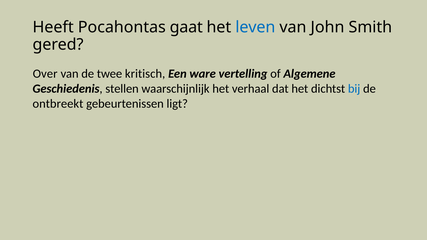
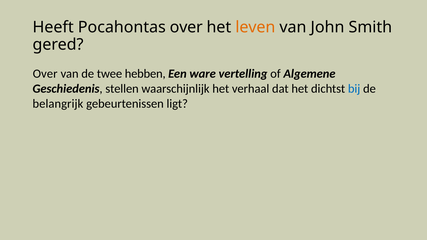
Pocahontas gaat: gaat -> over (186, 27)
leven colour: blue -> orange (255, 27)
kritisch: kritisch -> hebben (145, 74)
ontbreekt: ontbreekt -> belangrijk (58, 104)
